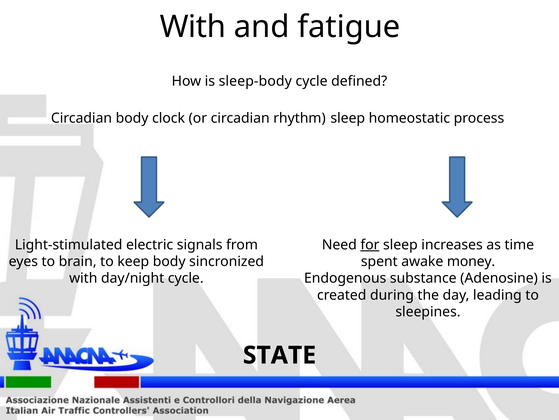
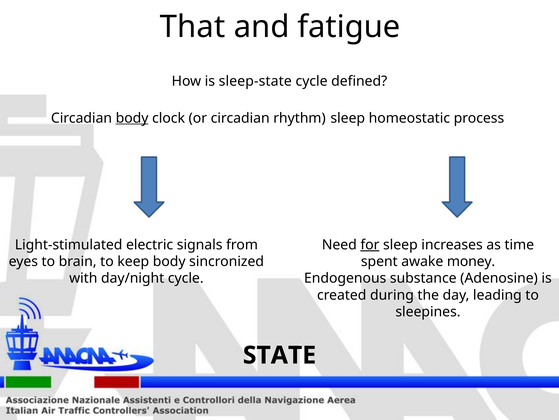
With: With -> That (193, 27)
sleep-body: sleep-body -> sleep-state (255, 81)
body underline: none -> present (132, 118)
